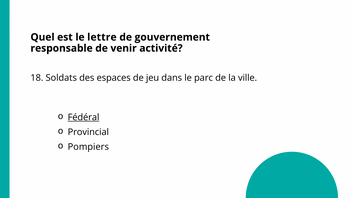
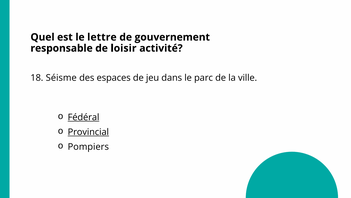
venir: venir -> loisir (124, 48)
Soldats: Soldats -> Séisme (61, 78)
Provincial underline: none -> present (88, 132)
